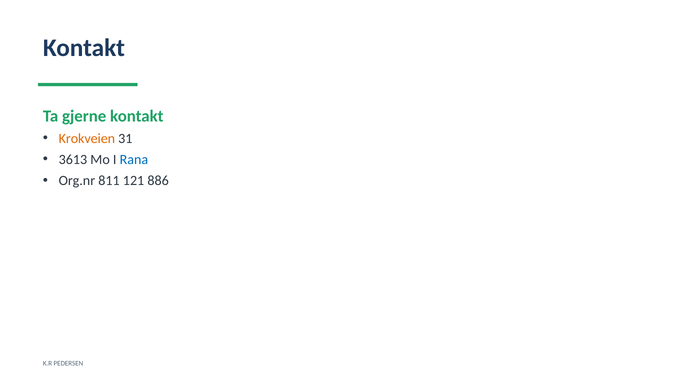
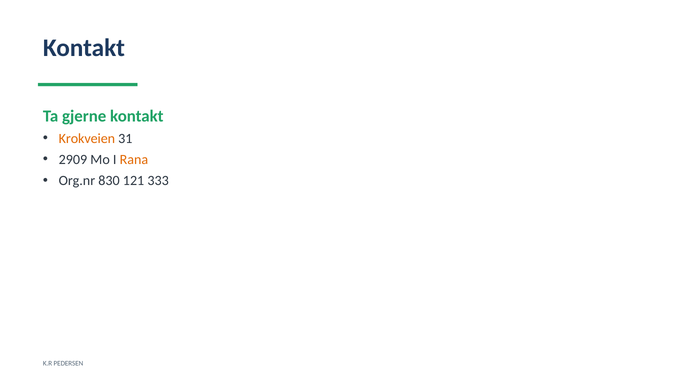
3613: 3613 -> 2909 (73, 160)
Rana colour: blue -> orange (134, 160)
811: 811 -> 830 (109, 181)
886: 886 -> 333 (158, 181)
